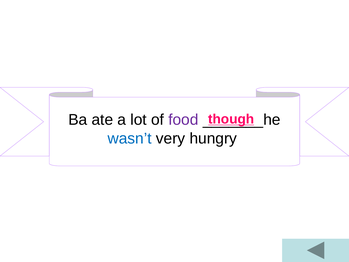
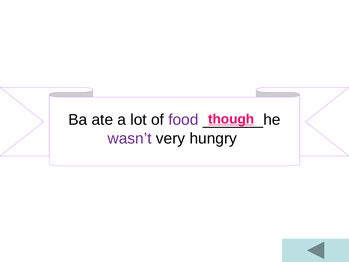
wasn’t colour: blue -> purple (130, 138)
